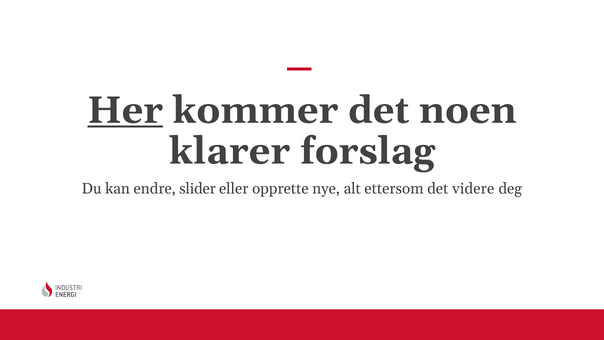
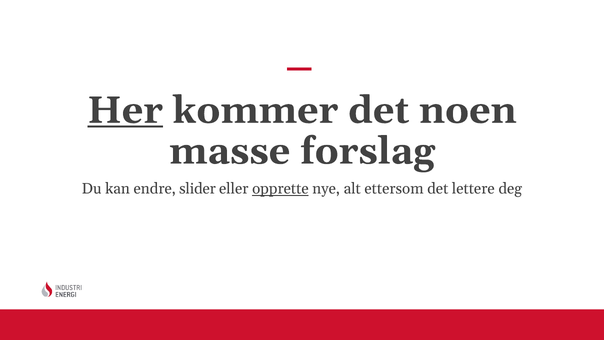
klarer: klarer -> masse (230, 151)
opprette underline: none -> present (280, 189)
videre: videre -> lettere (473, 189)
